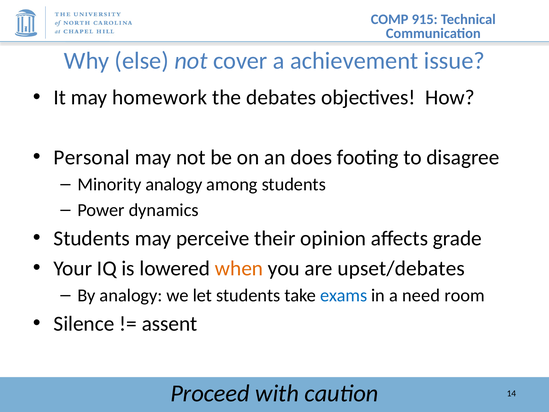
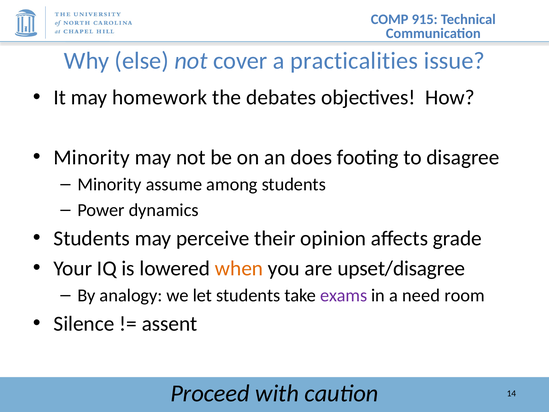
achievement: achievement -> practicalities (354, 61)
Personal: Personal -> Minority (92, 157)
Minority analogy: analogy -> assume (174, 184)
upset/debates: upset/debates -> upset/disagree (401, 268)
exams colour: blue -> purple (344, 295)
